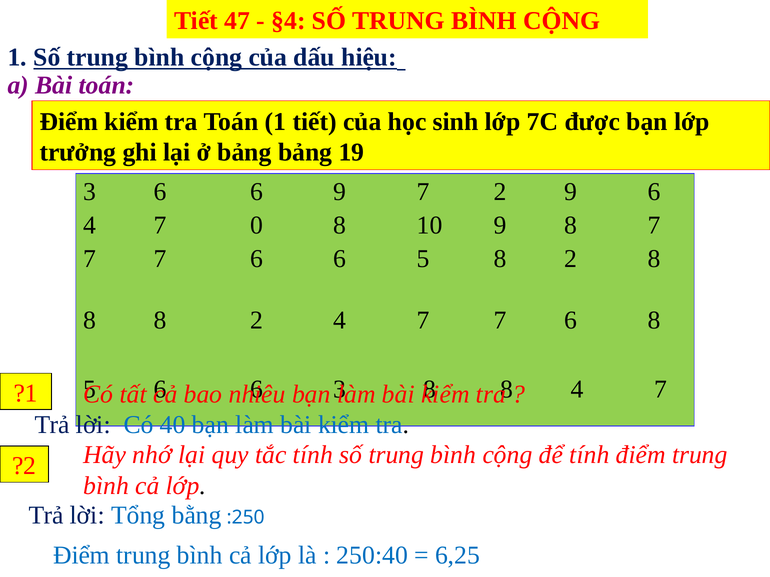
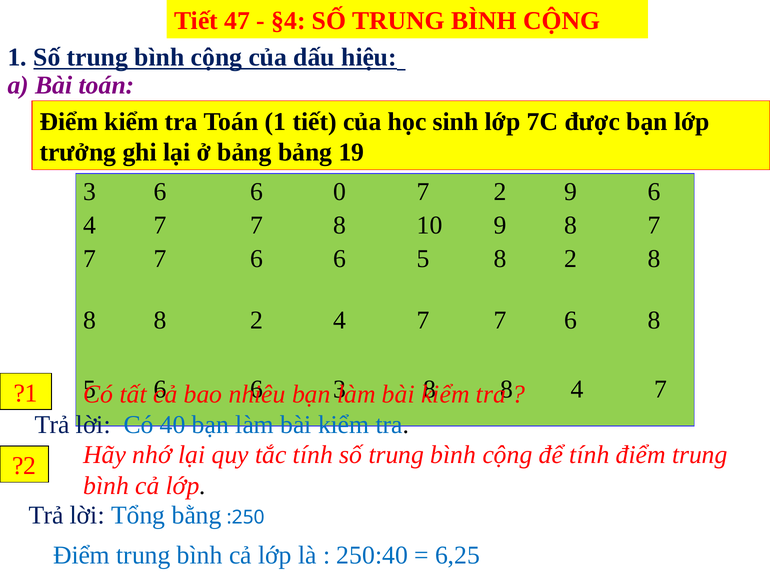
6 9: 9 -> 0 (340, 192)
0: 0 -> 7 (257, 225)
